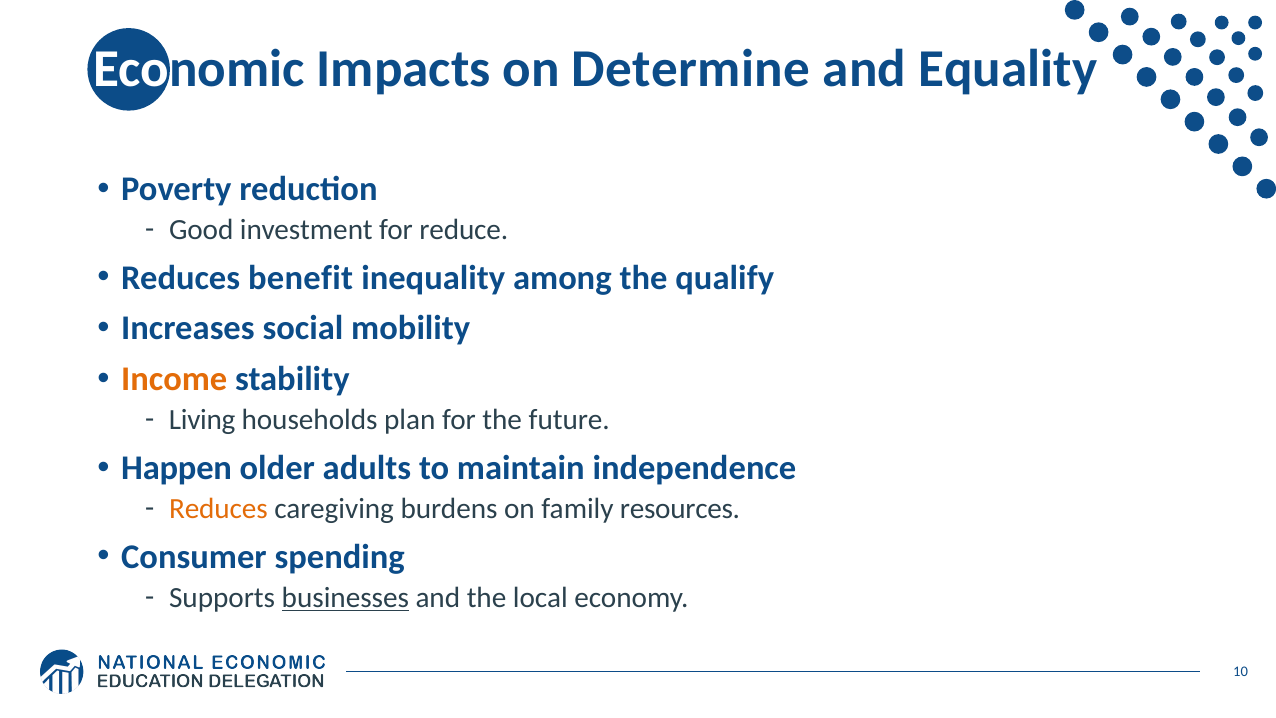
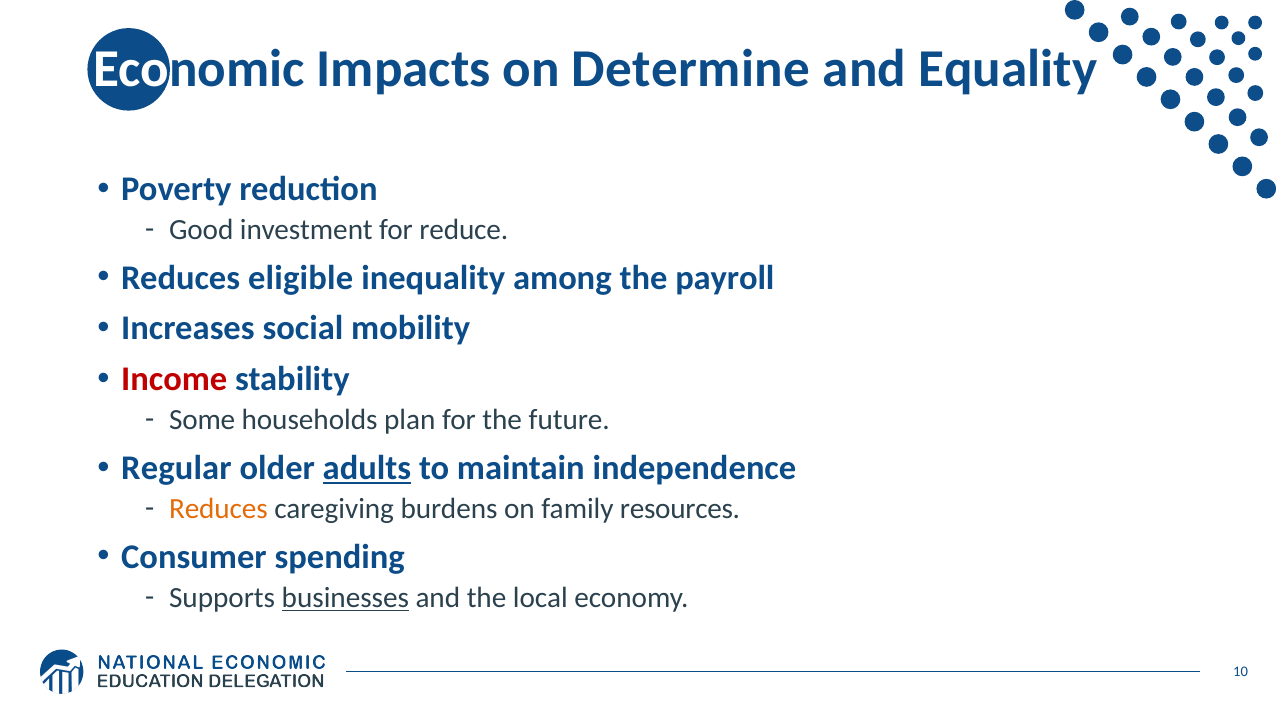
benefit: benefit -> eligible (301, 278)
qualify: qualify -> payroll (725, 278)
Income colour: orange -> red (174, 379)
Living: Living -> Some (202, 420)
Happen: Happen -> Regular (176, 468)
adults underline: none -> present (367, 468)
